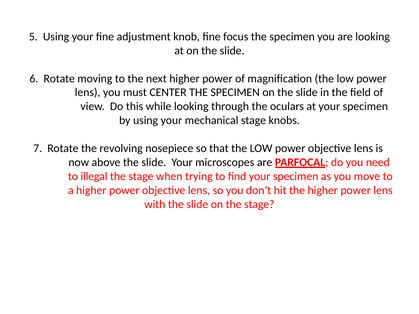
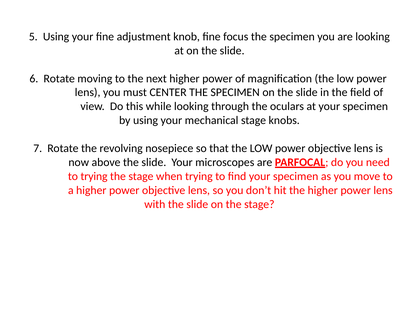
to illegal: illegal -> trying (94, 176)
